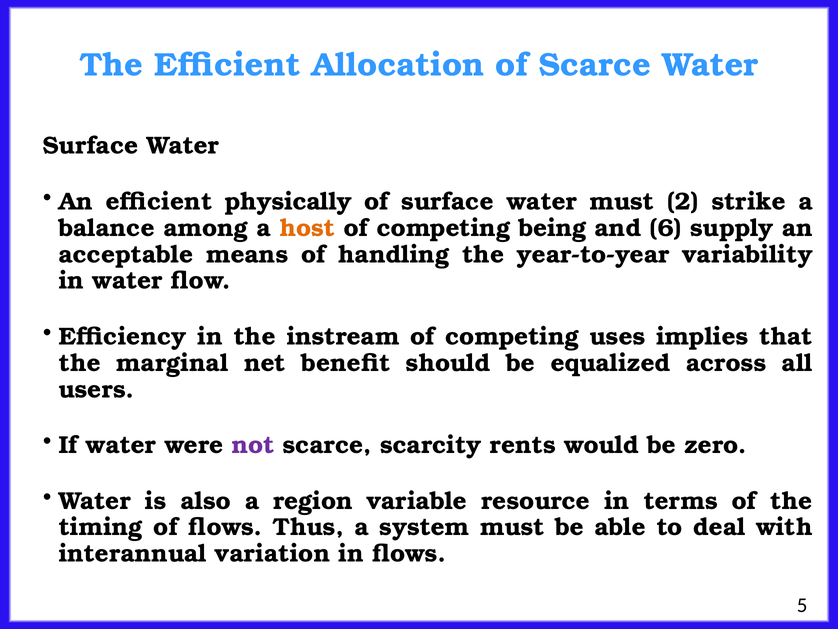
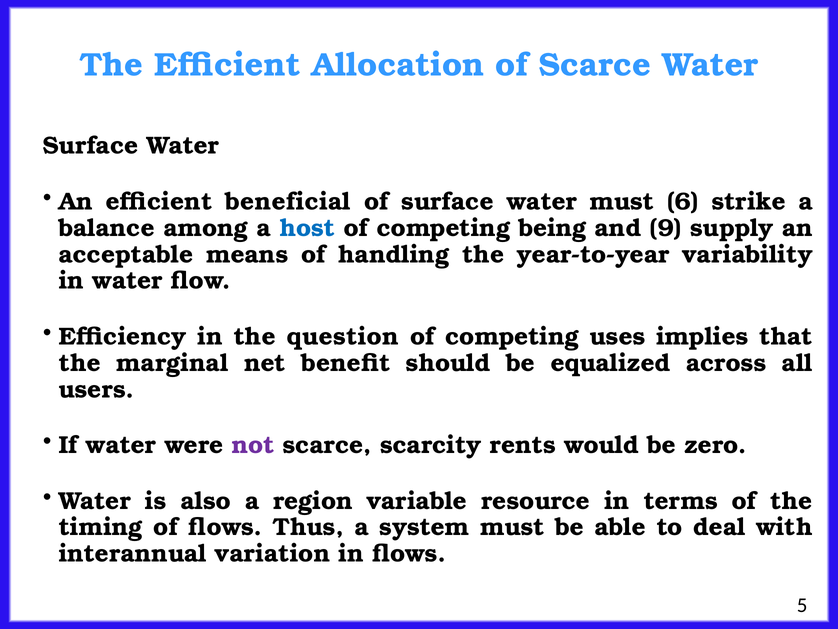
physically: physically -> beneficial (288, 201)
2: 2 -> 6 (683, 201)
host colour: orange -> blue (307, 228)
6: 6 -> 9 (666, 228)
instream: instream -> question (343, 336)
